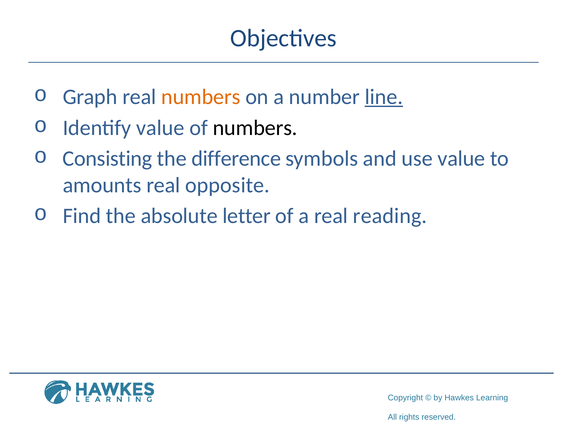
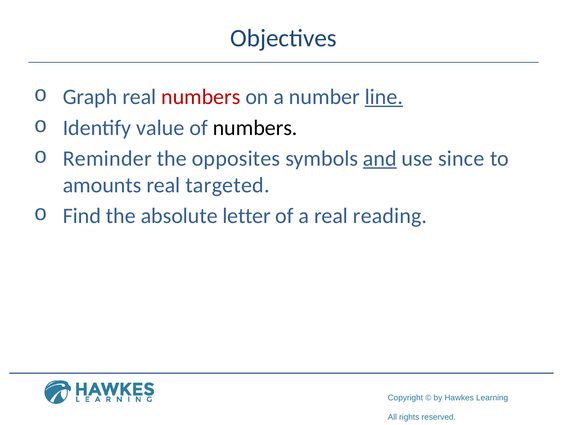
numbers colour: orange -> red (201, 97)
Consisting: Consisting -> Reminder (107, 159)
difference: difference -> opposites (236, 159)
and underline: none -> present (380, 159)
use value: value -> since (461, 159)
opposite: opposite -> targeted (227, 185)
